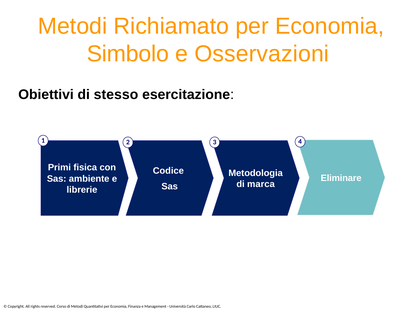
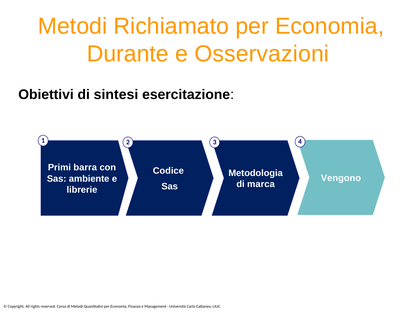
Simbolo: Simbolo -> Durante (128, 54)
stesso: stesso -> sintesi (116, 95)
fisica: fisica -> barra (85, 168)
Eliminare: Eliminare -> Vengono (341, 178)
